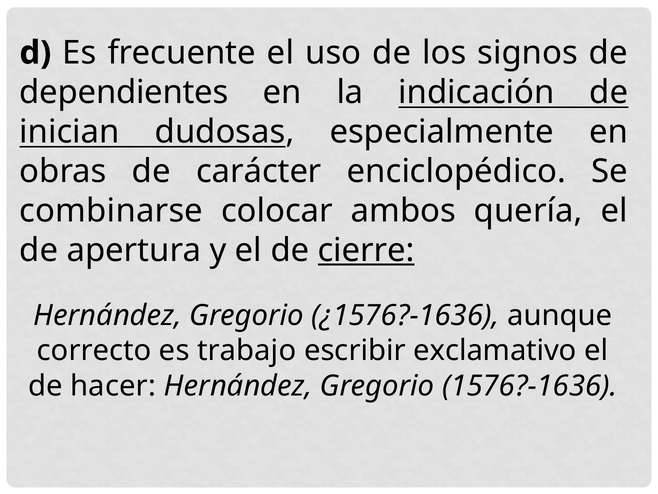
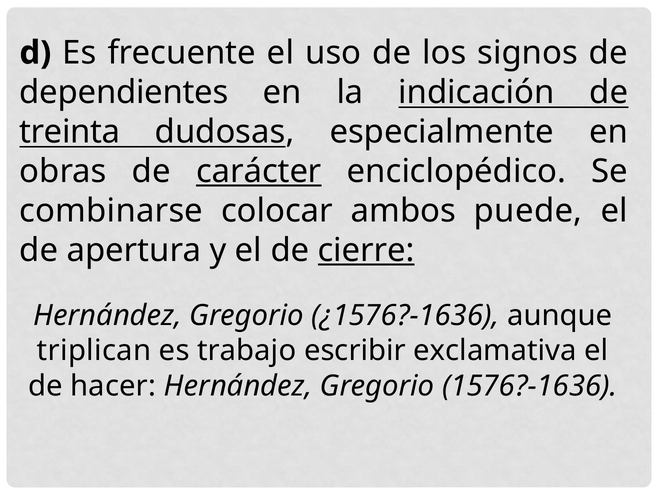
inician: inician -> treinta (70, 132)
carácter underline: none -> present (259, 171)
quería: quería -> puede (528, 211)
correcto: correcto -> triplican (94, 350)
exclamativo: exclamativo -> exclamativa (495, 350)
